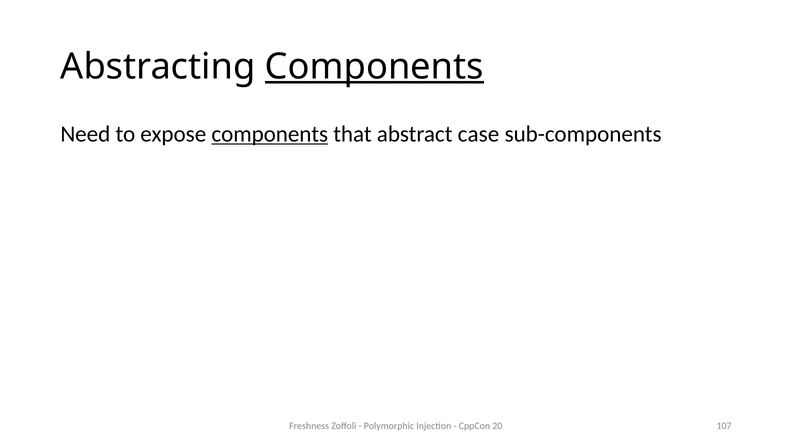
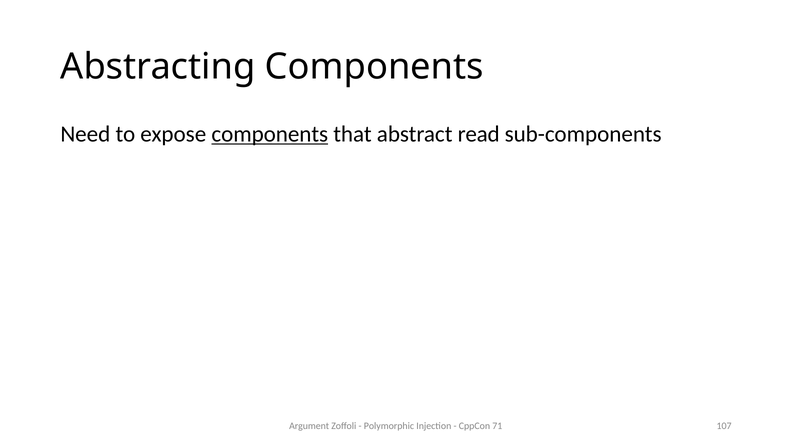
Components underline: present -> none (374, 67)
case: case -> read (479, 134)
Freshness: Freshness -> Argument (309, 425)
20: 20 -> 71 (497, 425)
